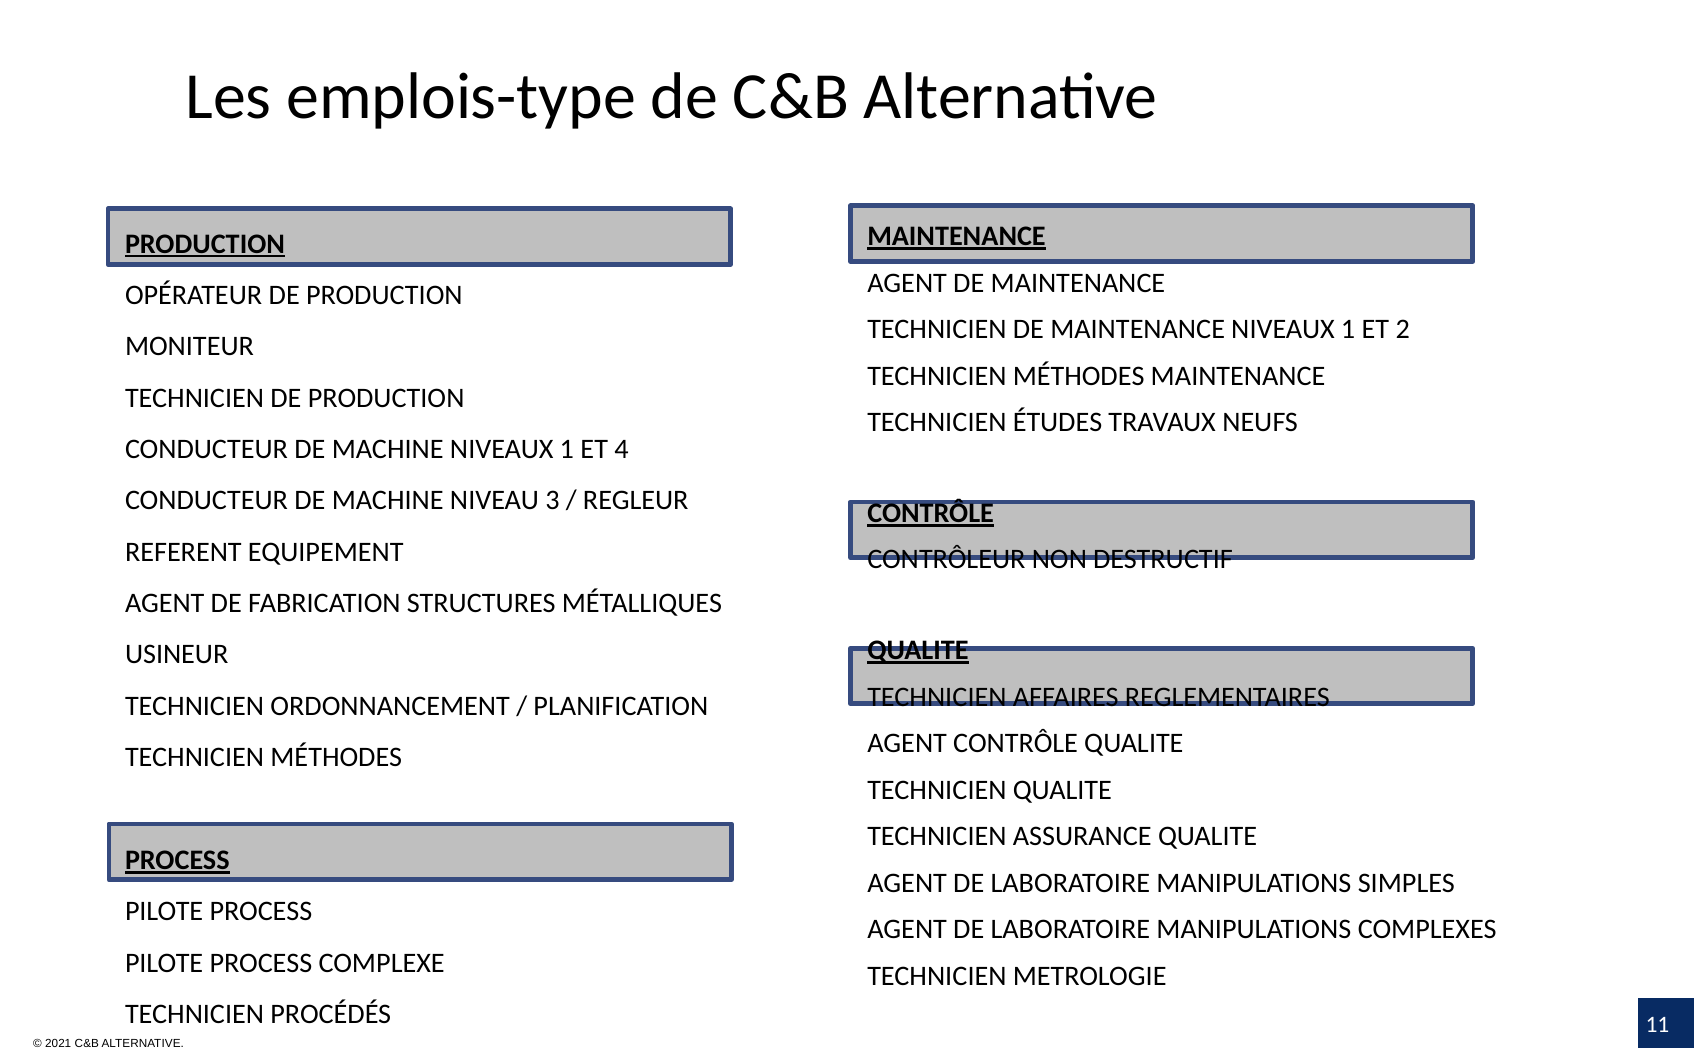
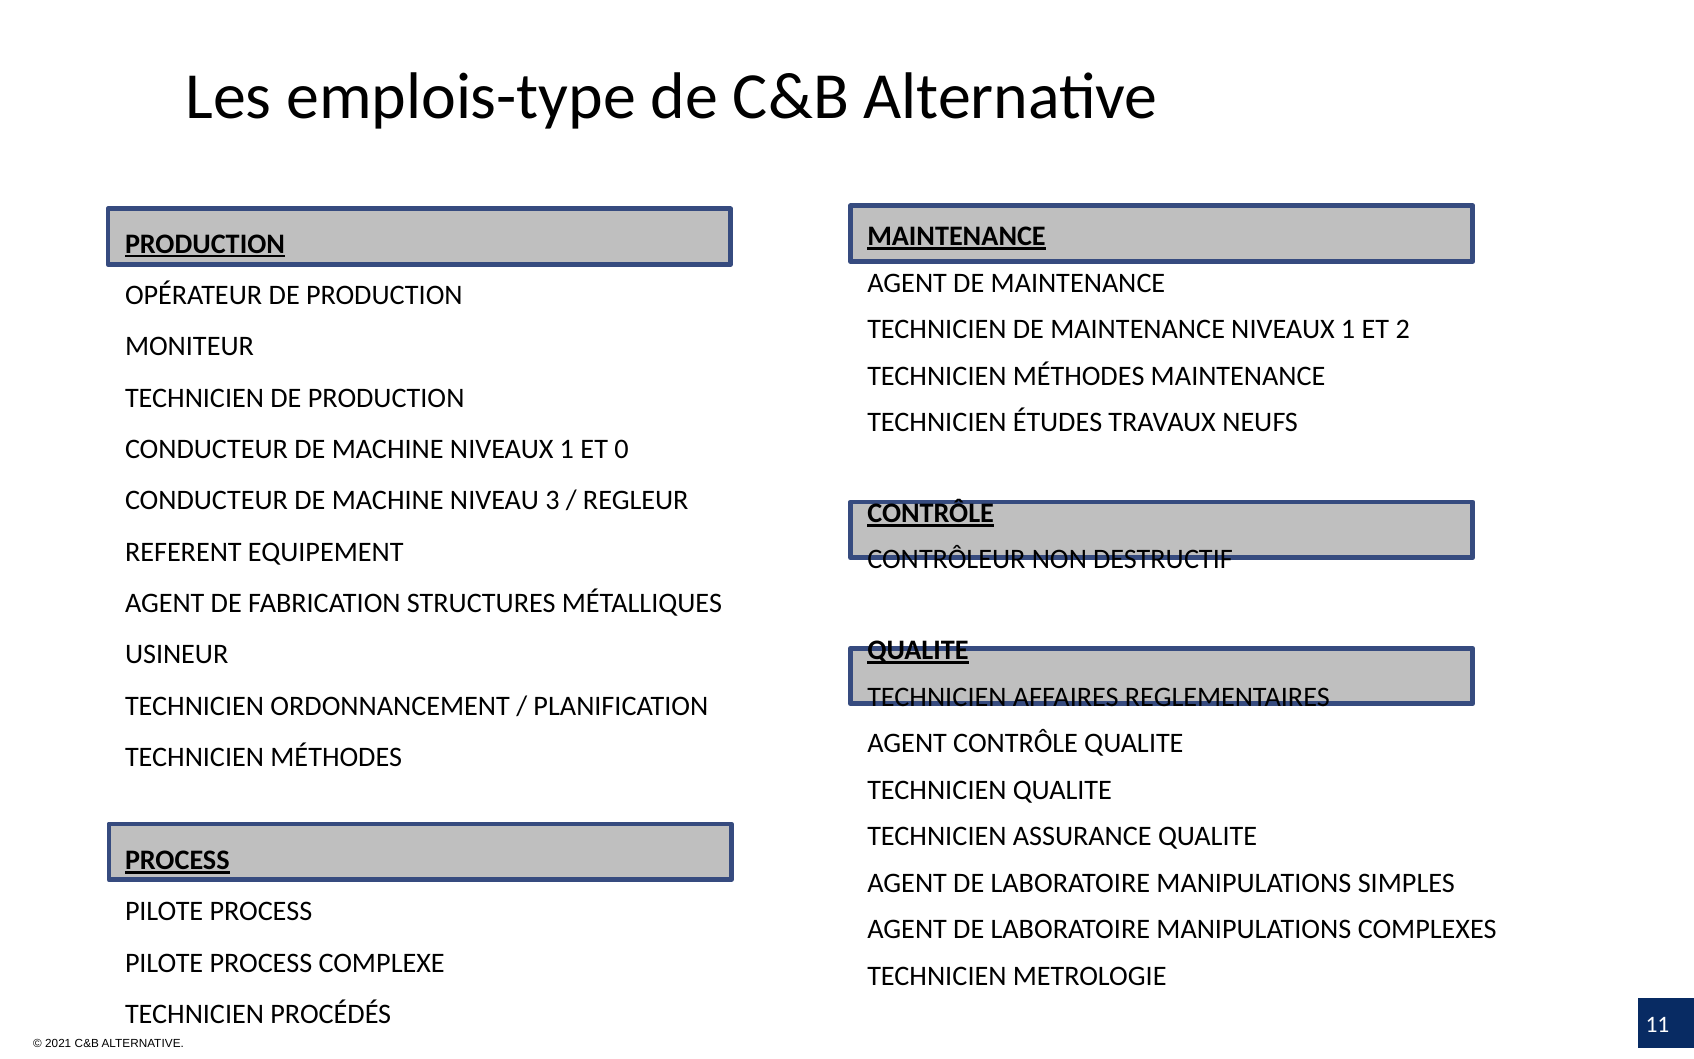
4: 4 -> 0 (621, 449)
